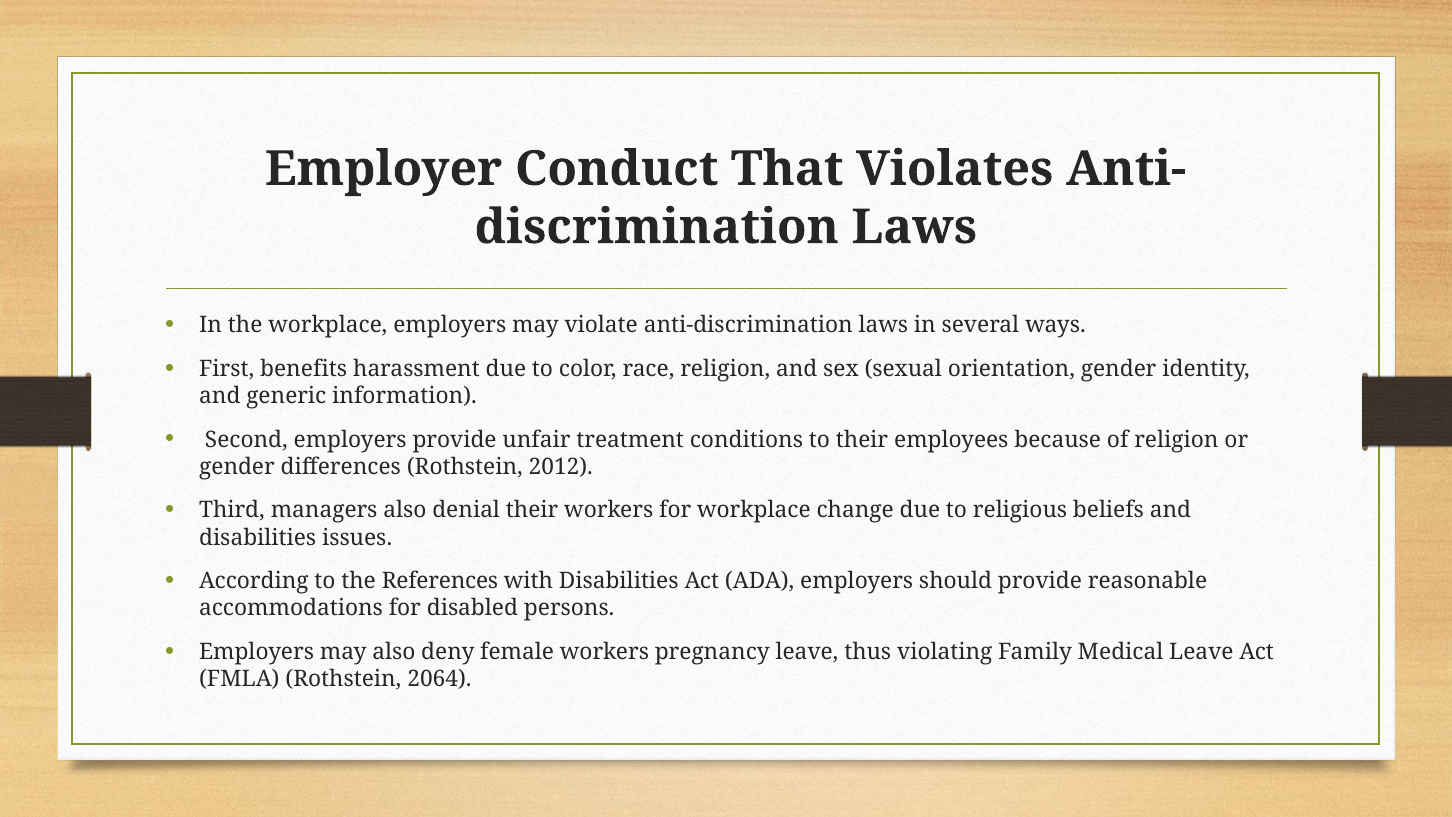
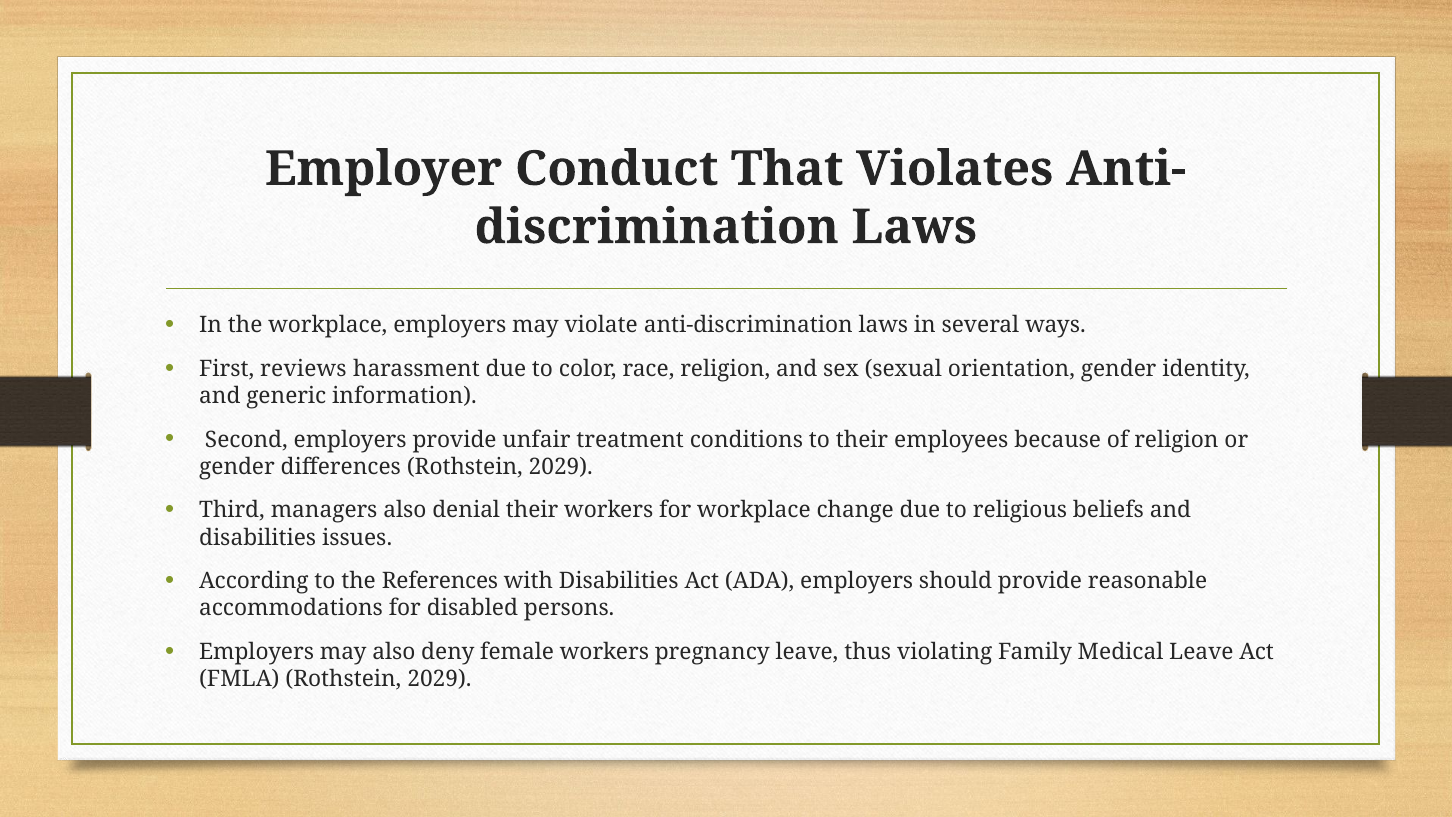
benefits: benefits -> reviews (303, 369)
differences Rothstein 2012: 2012 -> 2029 (561, 467)
FMLA Rothstein 2064: 2064 -> 2029 (439, 679)
